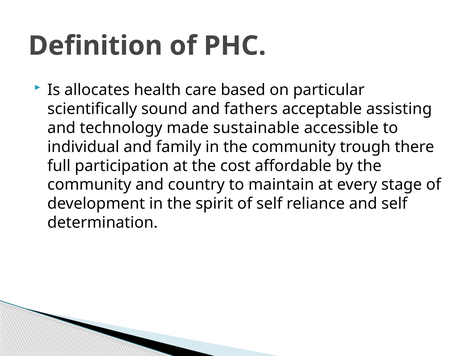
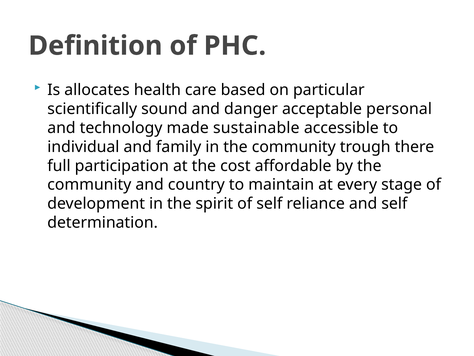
fathers: fathers -> danger (251, 109)
assisting: assisting -> personal (399, 109)
